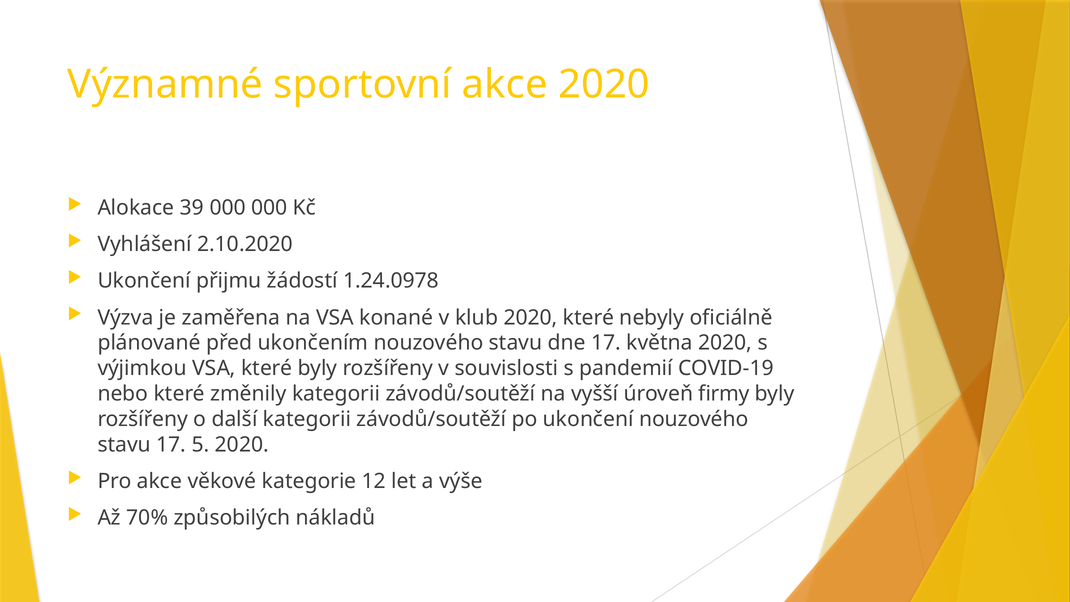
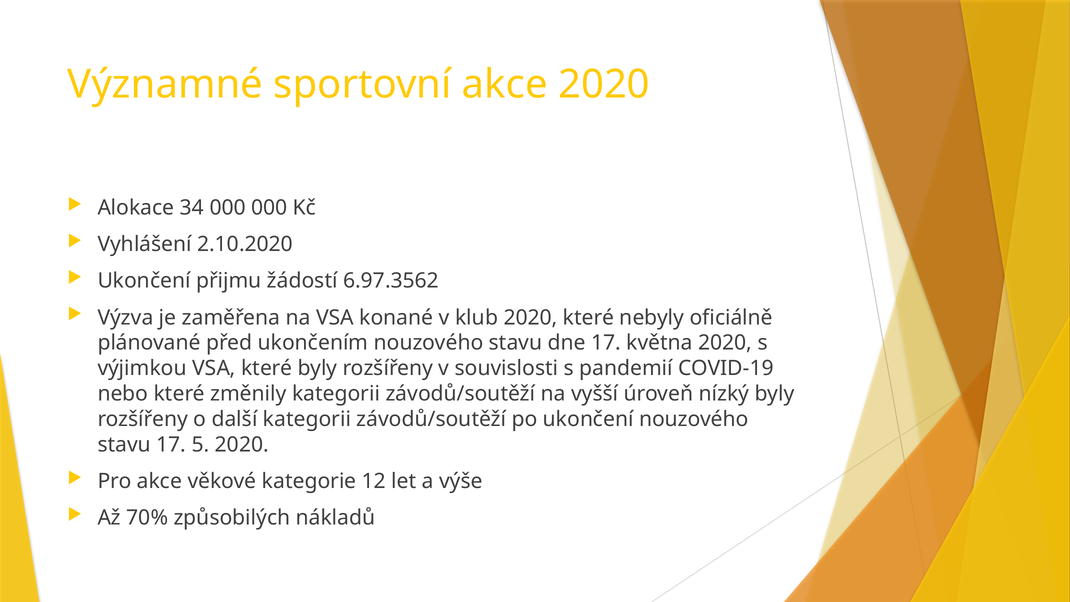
39: 39 -> 34 (192, 208)
1.24.0978: 1.24.0978 -> 6.97.3562 (391, 281)
firmy: firmy -> nízký (724, 394)
